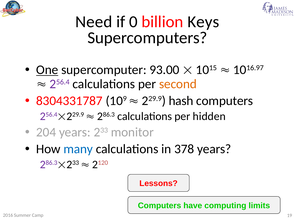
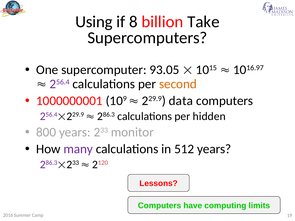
Need: Need -> Using (94, 22)
0: 0 -> 8 (133, 22)
Keys: Keys -> Take (203, 22)
One underline: present -> none (47, 70)
93.00: 93.00 -> 93.05 (164, 70)
8304331787: 8304331787 -> 1000000001 (69, 101)
hash: hash -> data (181, 101)
204: 204 -> 800 (46, 132)
many colour: blue -> purple (78, 149)
378: 378 -> 512 (184, 149)
